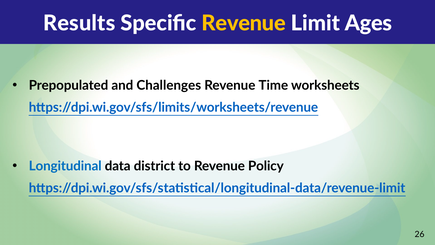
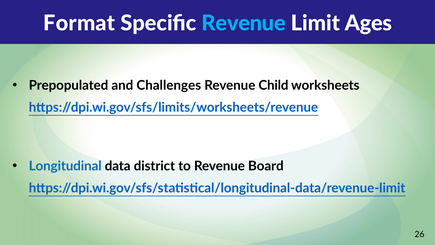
Results: Results -> Format (79, 23)
Revenue colour: yellow -> light blue (244, 23)
Time: Time -> Child (273, 85)
Policy: Policy -> Board (266, 166)
